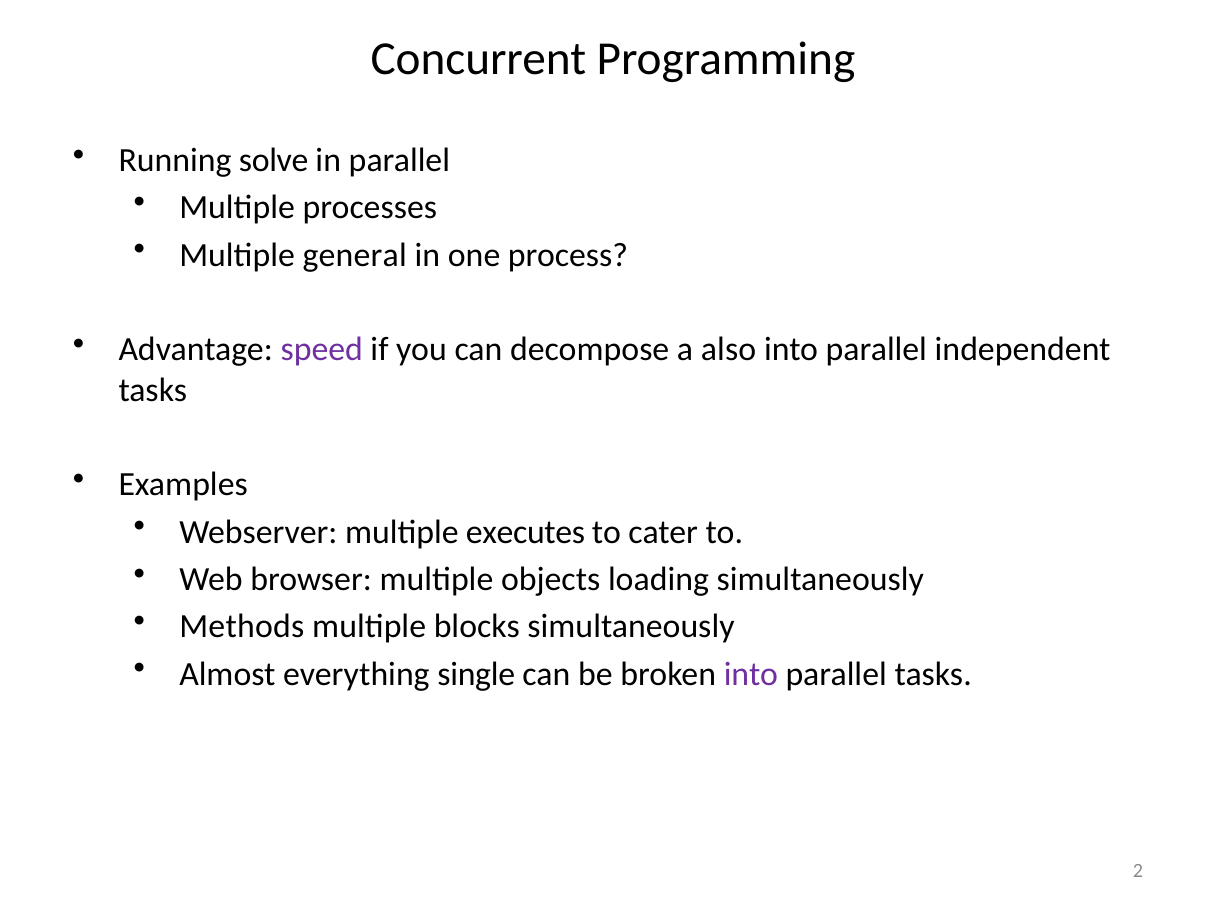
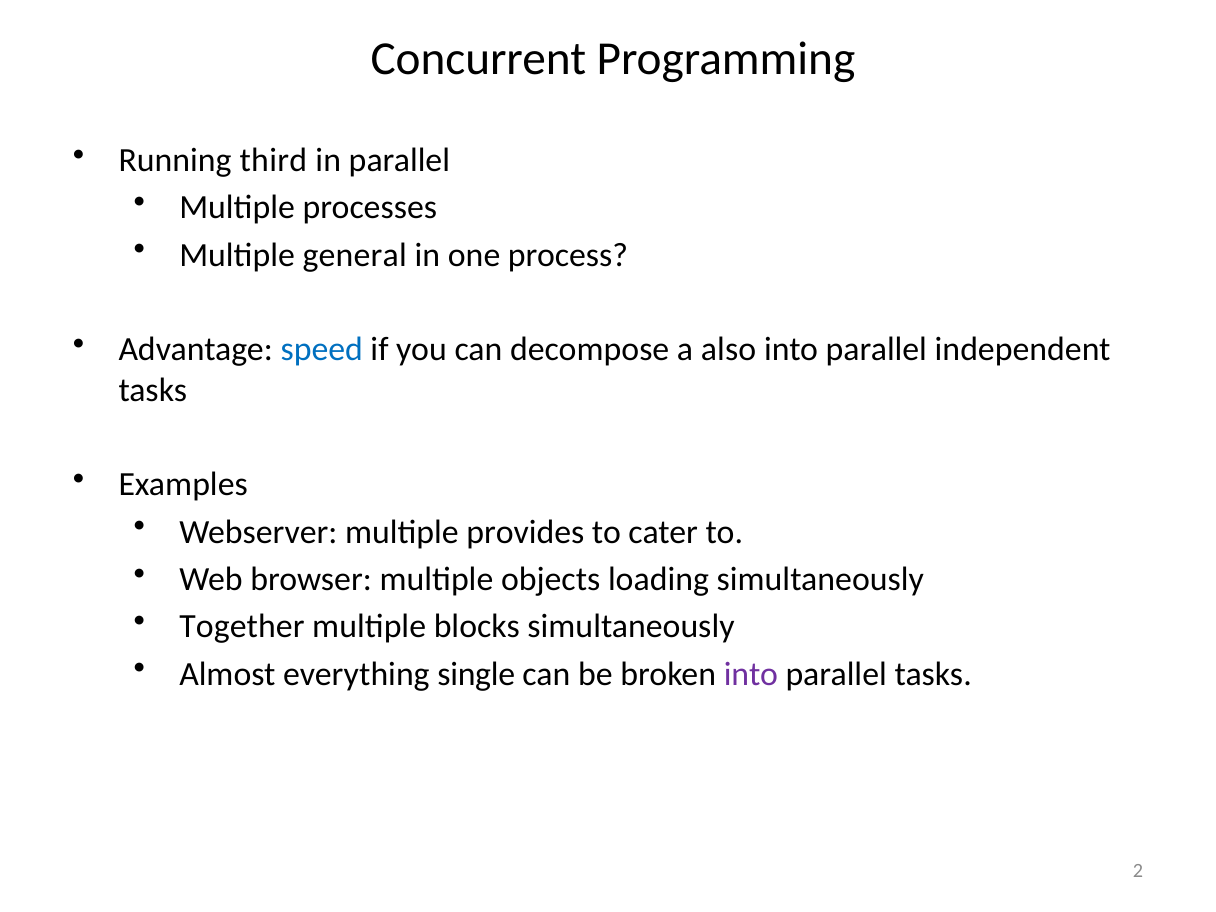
solve: solve -> third (273, 160)
speed colour: purple -> blue (322, 350)
executes: executes -> provides (525, 532)
Methods: Methods -> Together (242, 627)
